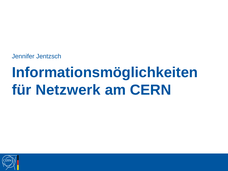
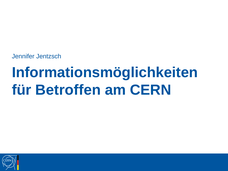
Netzwerk: Netzwerk -> Betroffen (68, 90)
